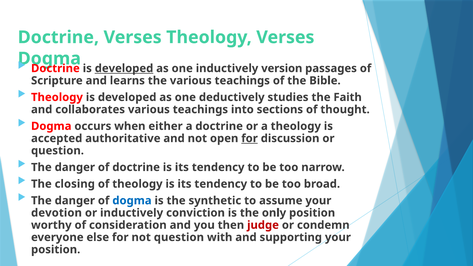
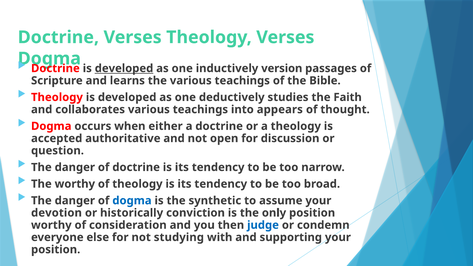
sections: sections -> appears (280, 110)
for underline: present -> none (250, 138)
The closing: closing -> worthy (75, 184)
or inductively: inductively -> historically (132, 213)
judge colour: red -> blue (263, 225)
not question: question -> studying (179, 237)
